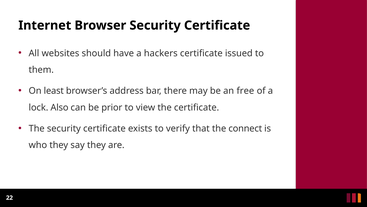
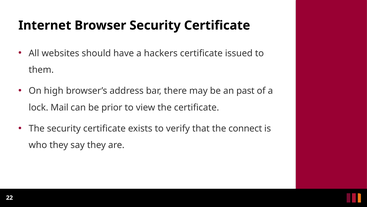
least: least -> high (54, 91)
free: free -> past (245, 91)
Also: Also -> Mail (60, 107)
